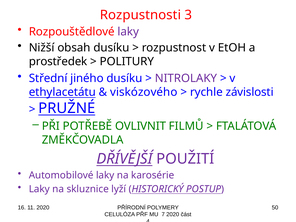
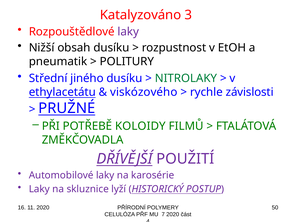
Rozpustnosti: Rozpustnosti -> Katalyzováno (141, 15)
prostředek: prostředek -> pneumatik (58, 62)
NITROLAKY colour: purple -> green (186, 78)
OVLIVNIT: OVLIVNIT -> KOLOIDY (140, 126)
